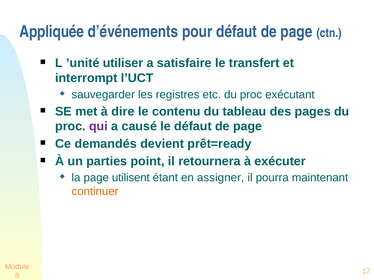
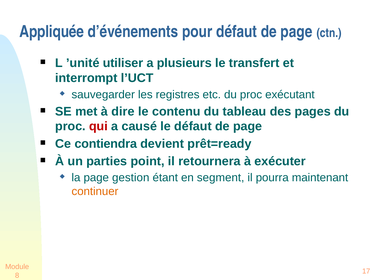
satisfaire: satisfaire -> plusieurs (184, 63)
qui colour: purple -> red (98, 127)
demandés: demandés -> contiendra (106, 144)
utilisent: utilisent -> gestion (131, 178)
assigner: assigner -> segment (221, 178)
